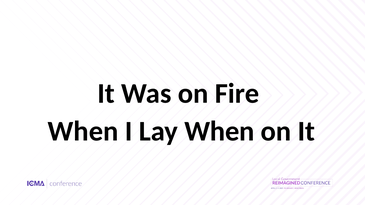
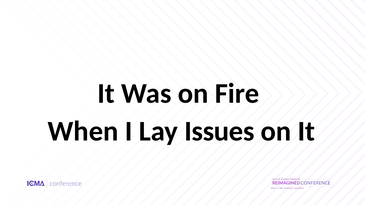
Lay When: When -> Issues (219, 131)
